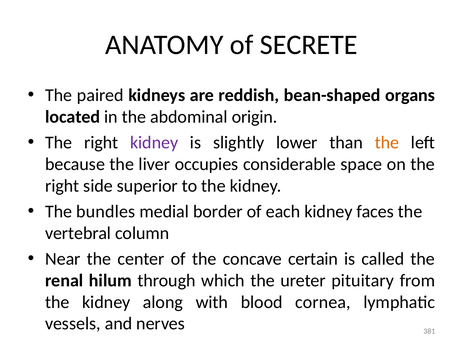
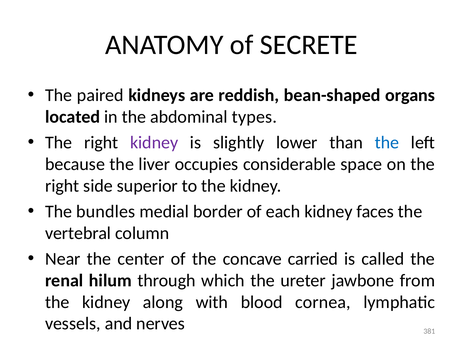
origin: origin -> types (254, 117)
the colour: orange -> blue (387, 143)
certain: certain -> carried (313, 259)
pituitary: pituitary -> jawbone (363, 281)
